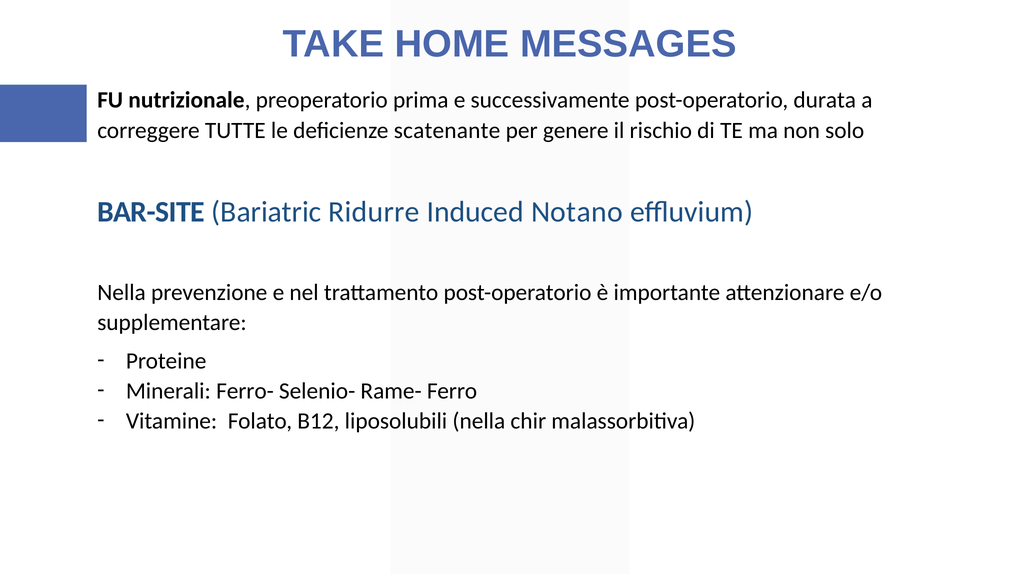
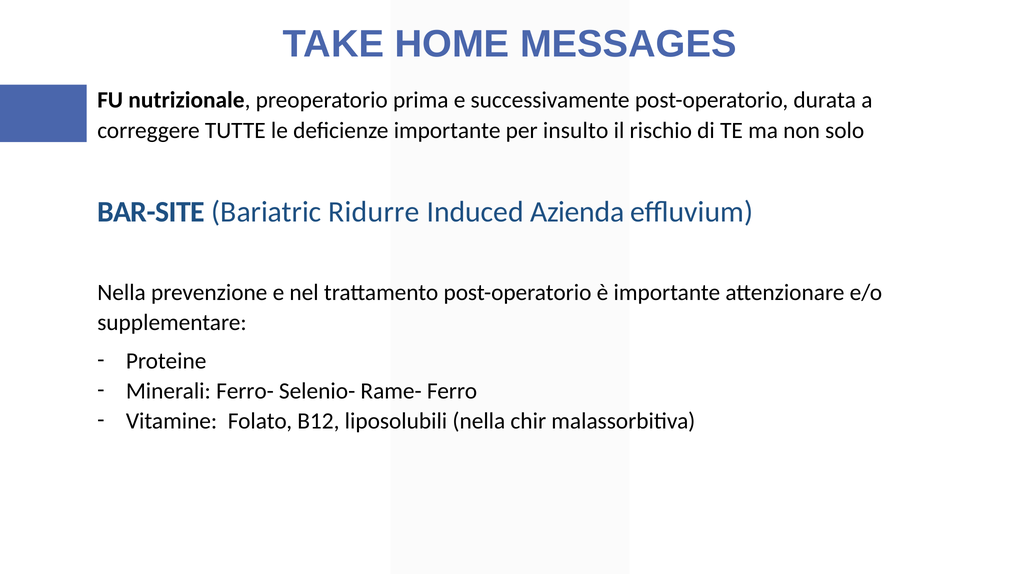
deficienze scatenante: scatenante -> importante (447, 130)
genere: genere -> insulto (576, 130)
Notano: Notano -> Azienda (577, 212)
